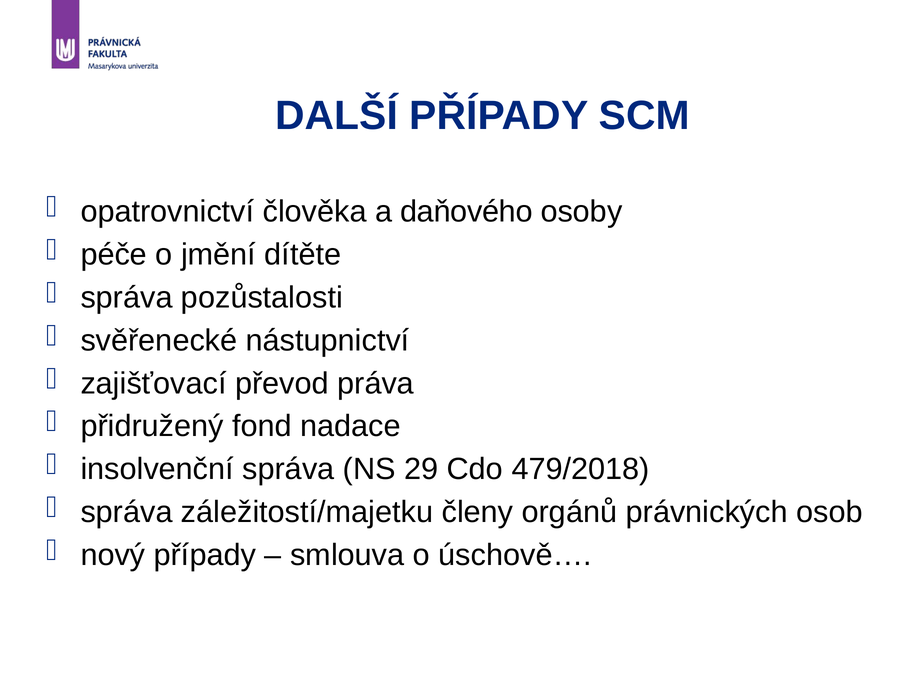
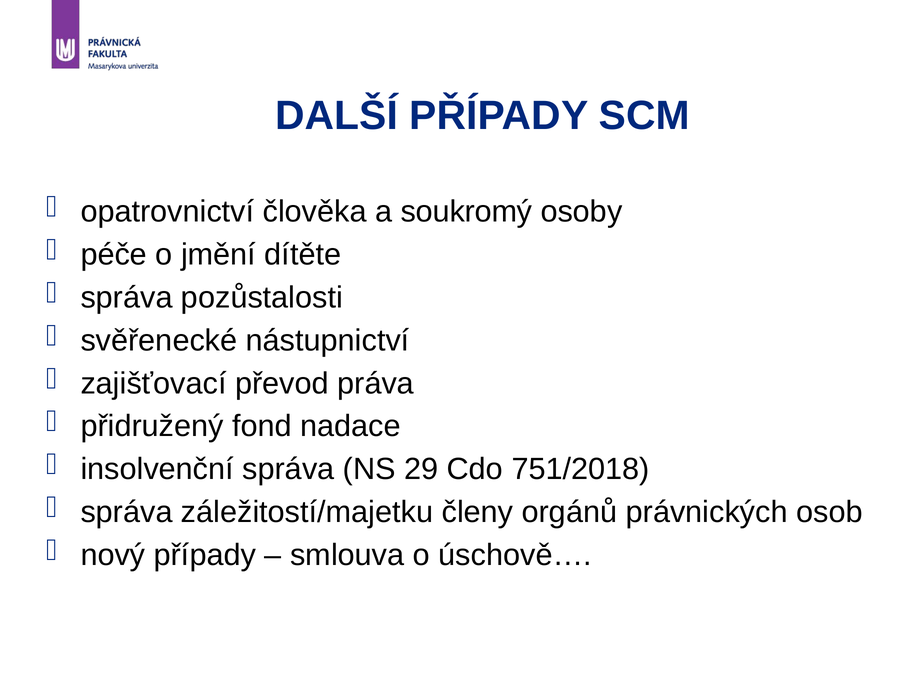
daňového: daňového -> soukromý (466, 212)
479/2018: 479/2018 -> 751/2018 (581, 469)
